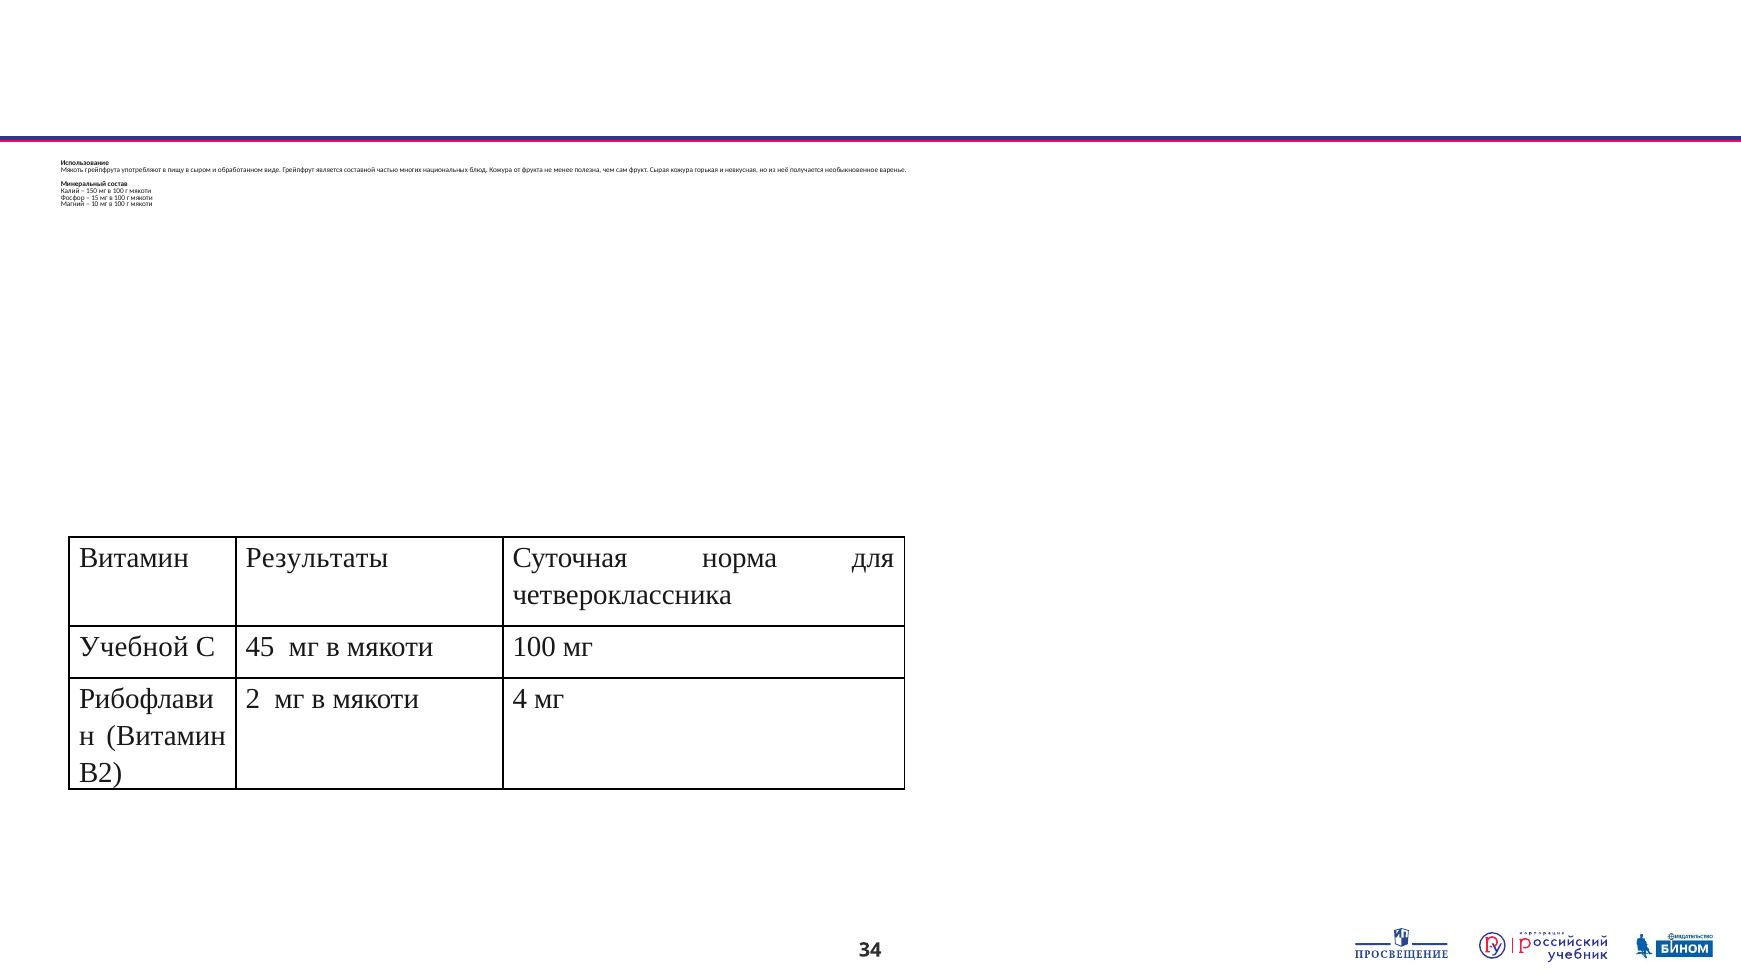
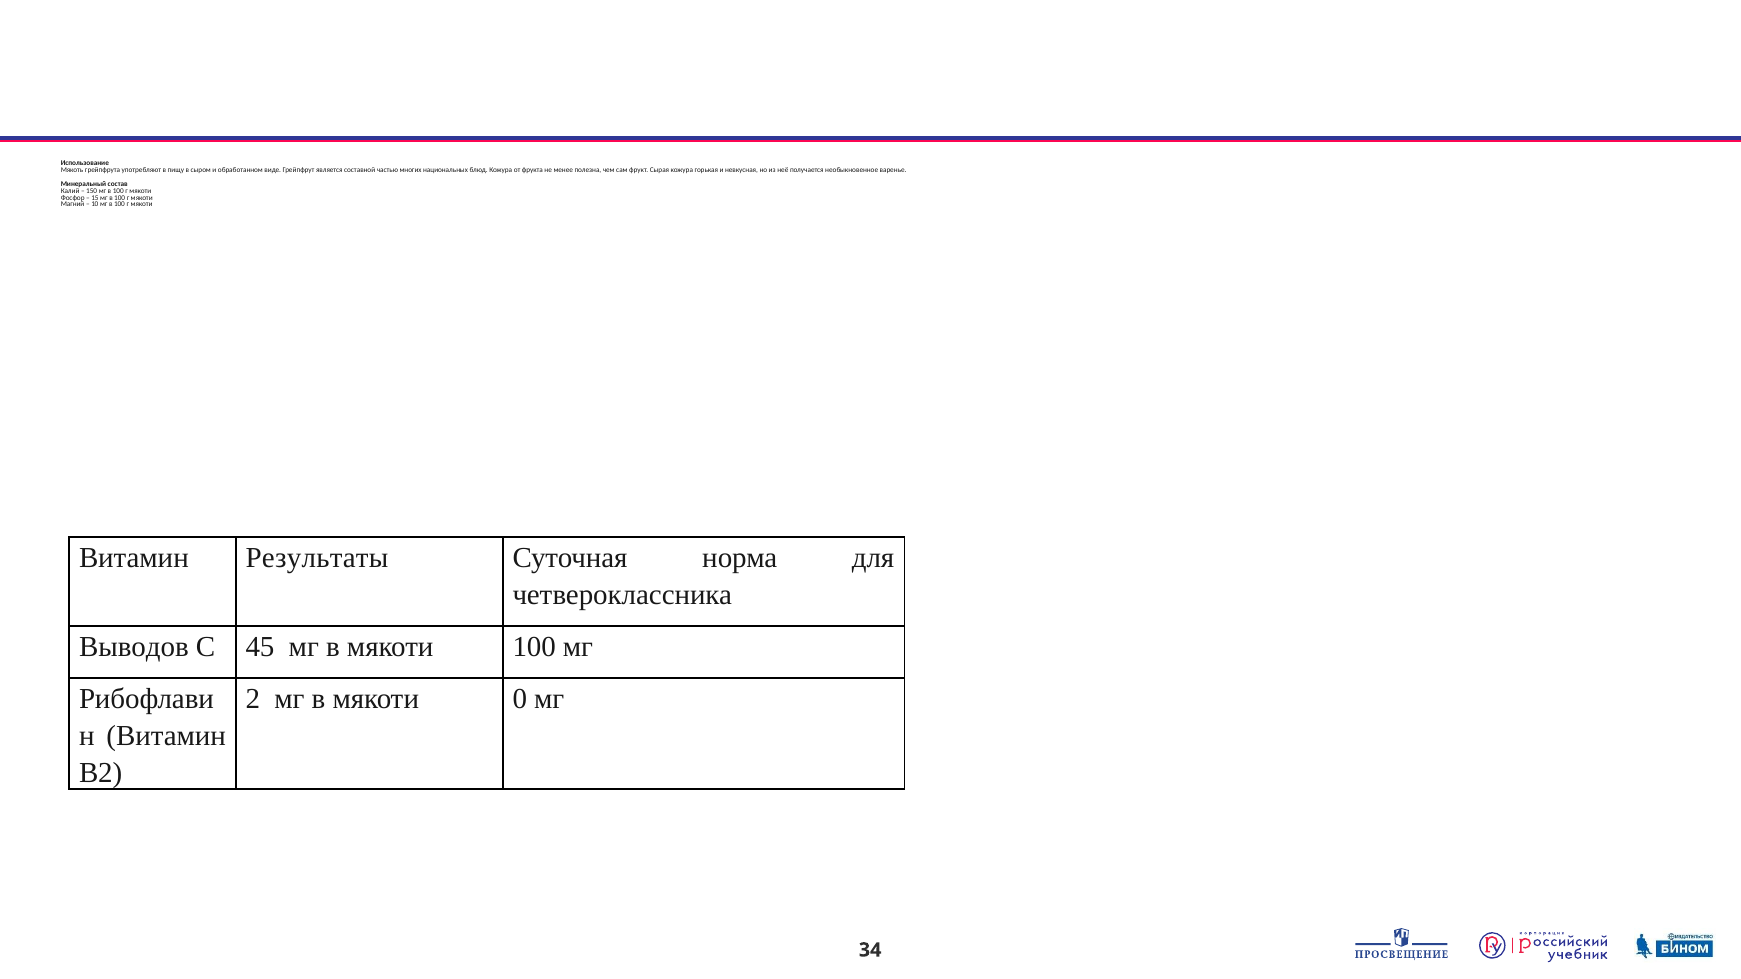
Учебной: Учебной -> Выводов (134, 648)
4: 4 -> 0 (520, 699)
